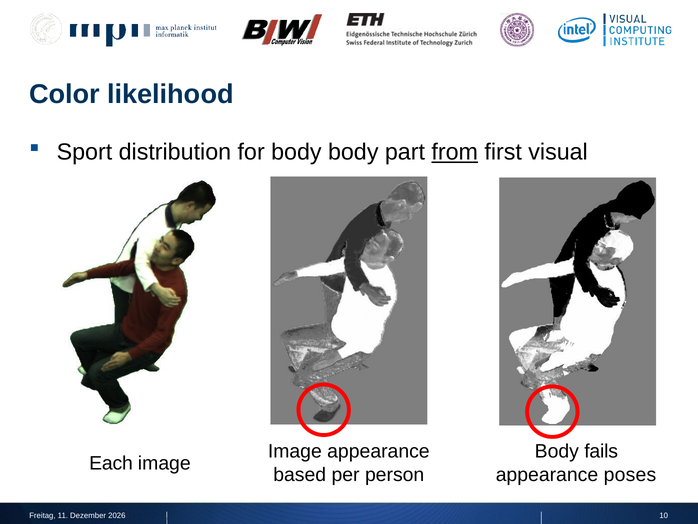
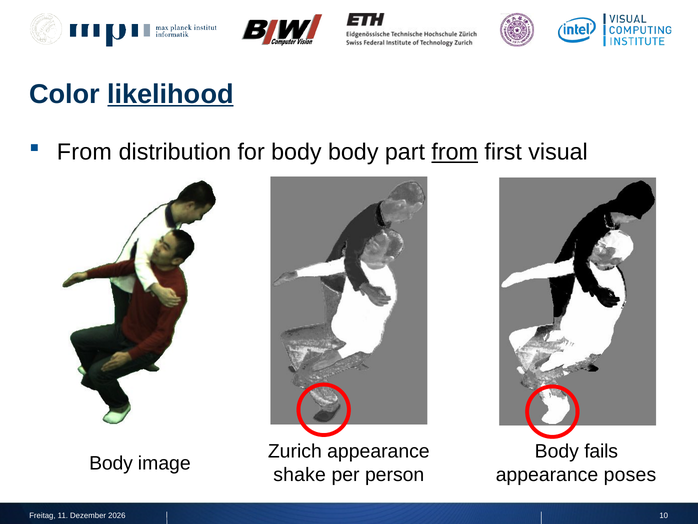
likelihood underline: none -> present (170, 94)
Sport: Sport -> From (84, 152)
Image: Image -> Zurich (295, 451)
Each: Each -> Body (111, 463)
based: based -> shake (300, 474)
